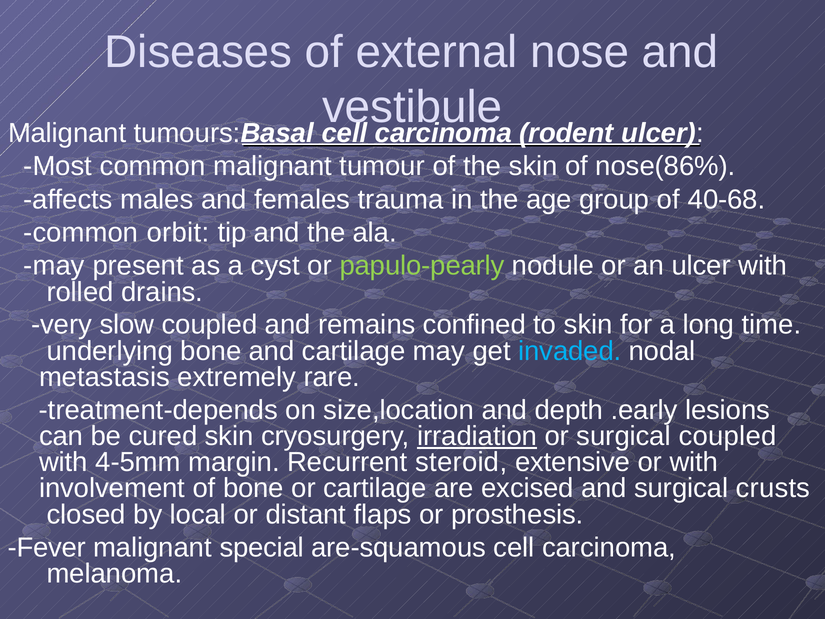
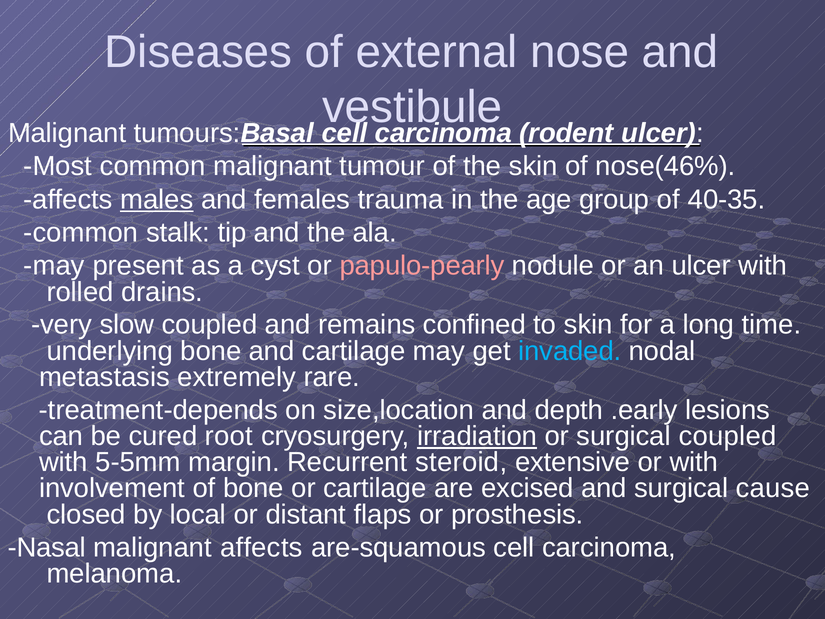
nose(86%: nose(86% -> nose(46% (665, 166)
males underline: none -> present (157, 199)
40-68: 40-68 -> 40-35 (727, 199)
orbit: orbit -> stalk (178, 233)
papulo-pearly colour: light green -> pink (422, 266)
cured skin: skin -> root (229, 436)
4-5mm: 4-5mm -> 5-5mm (138, 462)
crusts: crusts -> cause (773, 488)
Fever: Fever -> Nasal (47, 547)
malignant special: special -> affects (261, 547)
